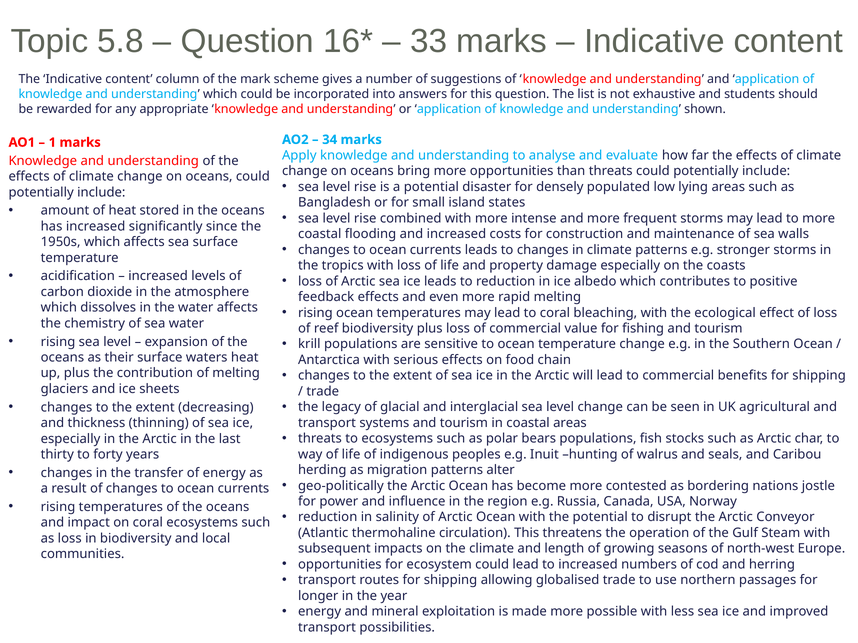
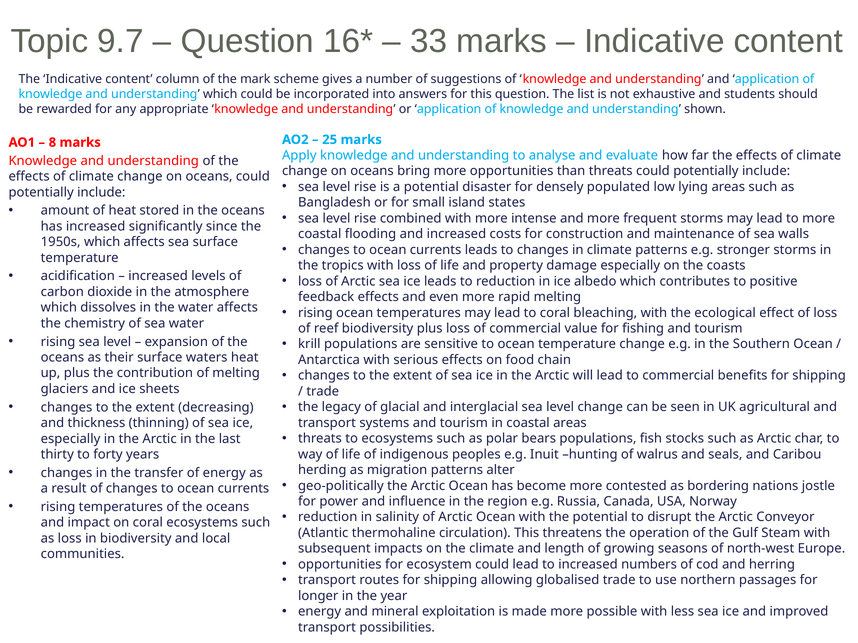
5.8: 5.8 -> 9.7 (121, 41)
34: 34 -> 25 (330, 140)
1: 1 -> 8 (52, 143)
